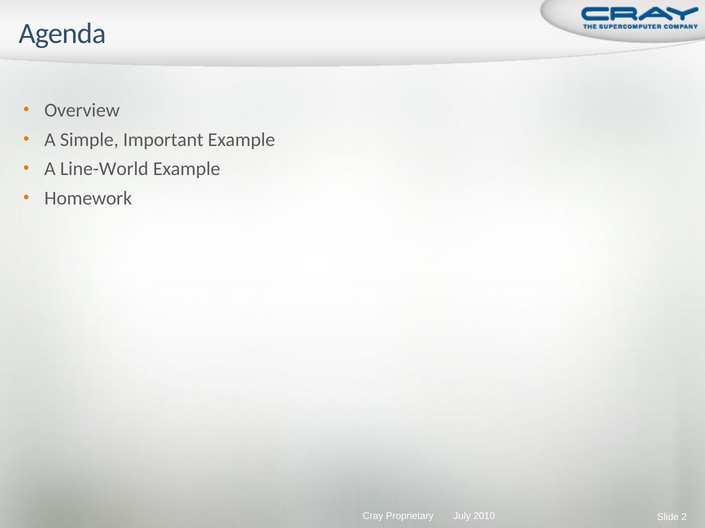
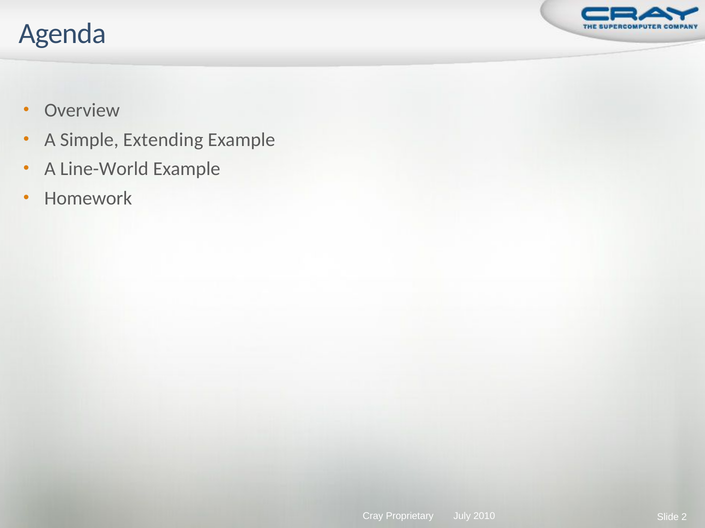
Important: Important -> Extending (163, 140)
